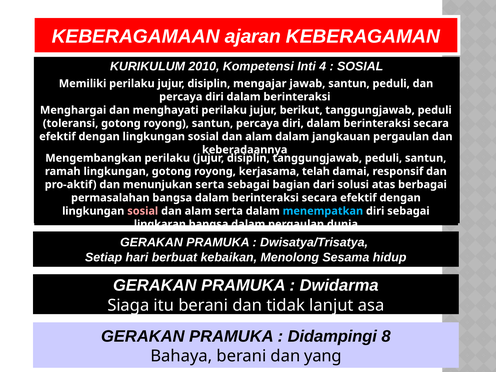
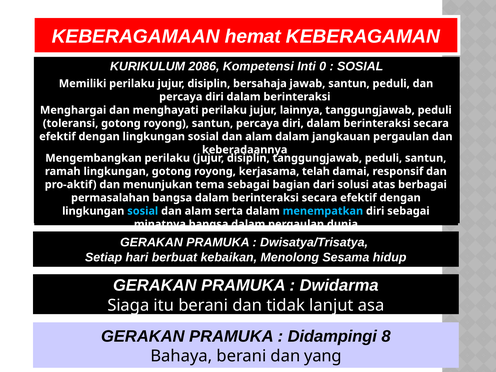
ajaran: ajaran -> hemat (253, 36)
2010: 2010 -> 2086 (204, 66)
4: 4 -> 0 (323, 66)
mengajar: mengajar -> bersahaja (260, 84)
berikut: berikut -> lainnya (301, 110)
menunjukan serta: serta -> tema (210, 185)
sosial colour: pink -> light blue (143, 211)
lingkaran: lingkaran -> minatnya (160, 224)
